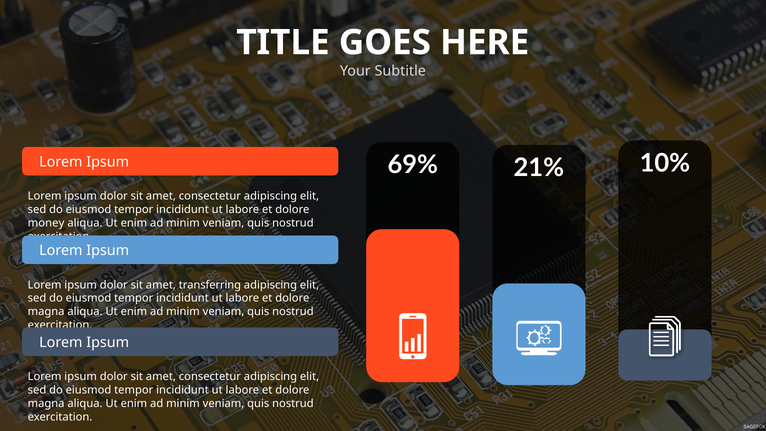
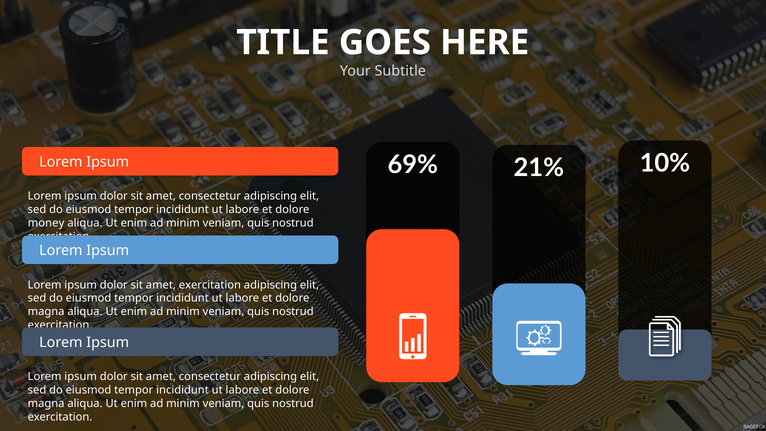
amet transferring: transferring -> exercitation (210, 285)
